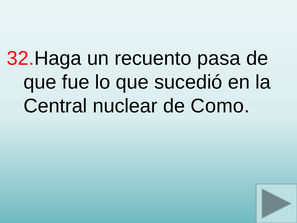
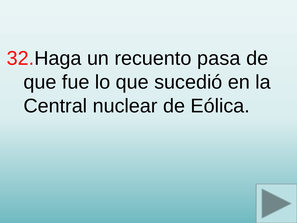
Como: Como -> Eólica (220, 106)
